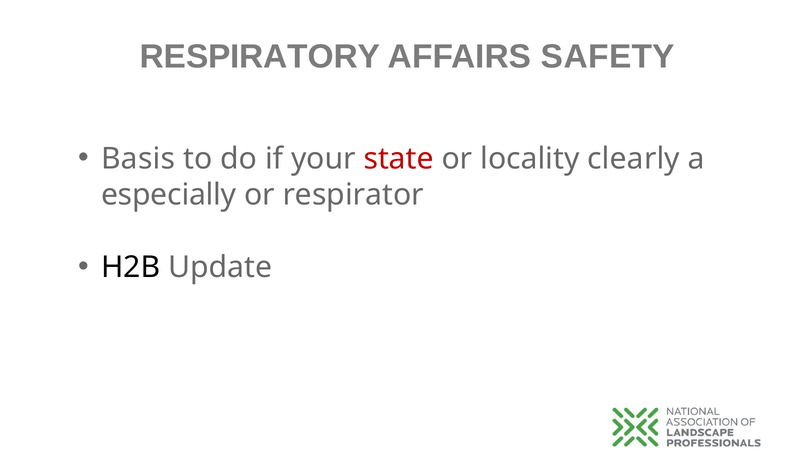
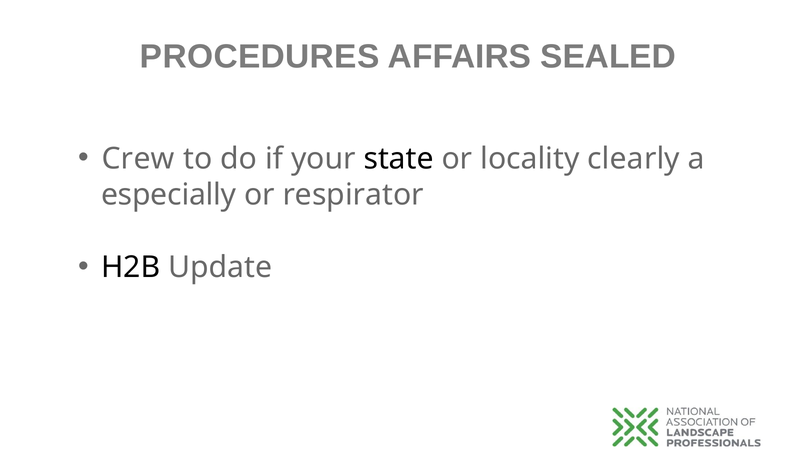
RESPIRATORY: RESPIRATORY -> PROCEDURES (260, 57)
SAFETY: SAFETY -> SEALED (608, 57)
Basis: Basis -> Crew (138, 159)
state colour: red -> black (399, 159)
